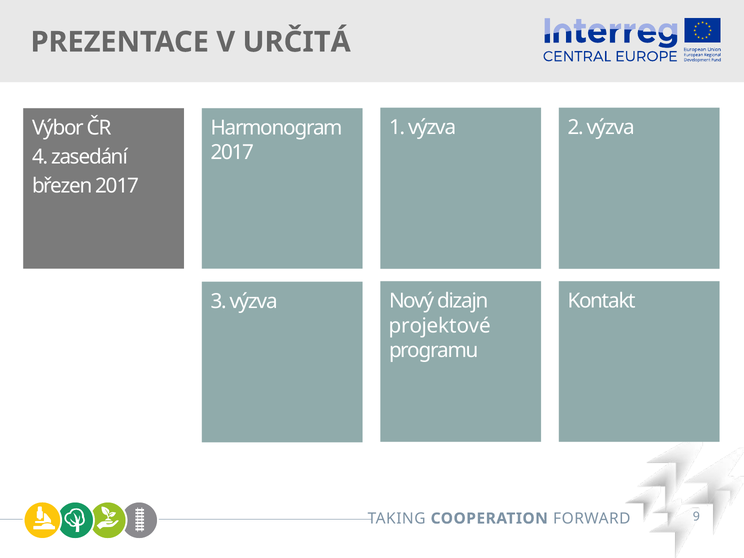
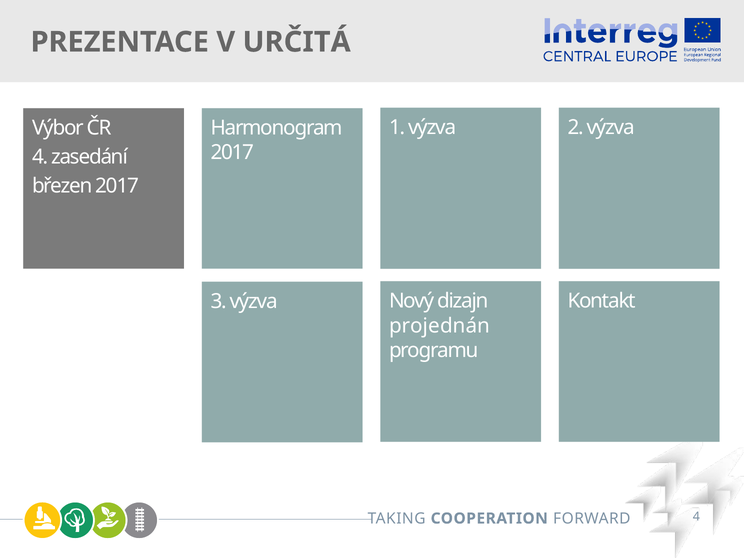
projektové: projektové -> projednán (440, 326)
9: 9 -> 4 (696, 516)
